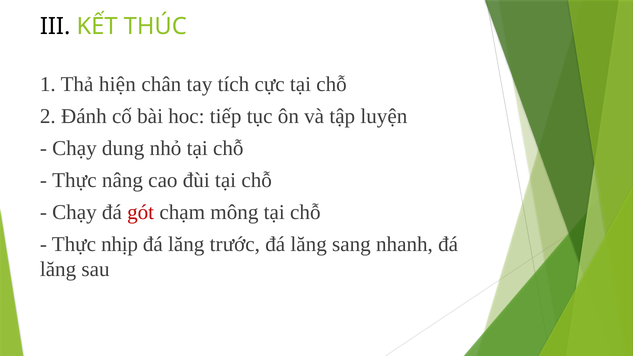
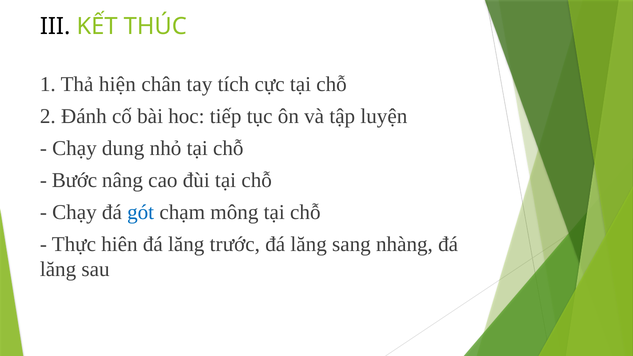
Thực: Thực -> Bước (75, 180)
gót colour: red -> blue (141, 212)
nhịp: nhịp -> hiên (119, 244)
nhanh: nhanh -> nhàng (404, 244)
